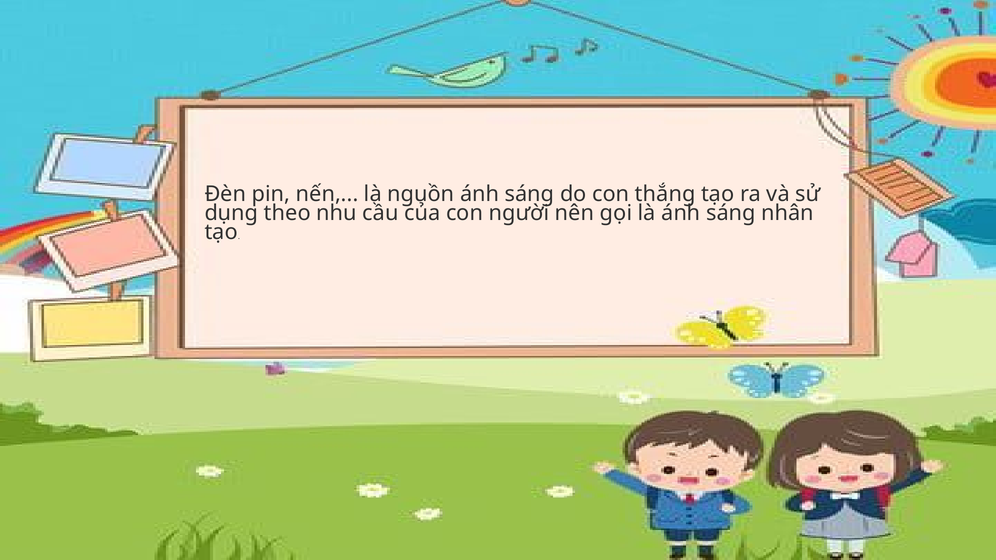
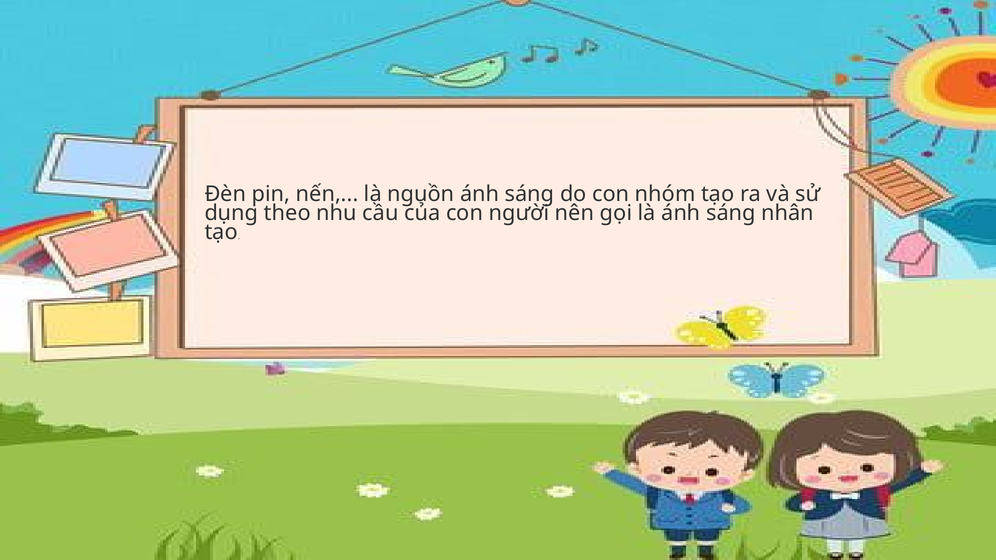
thắng: thắng -> nhóm (665, 194)
